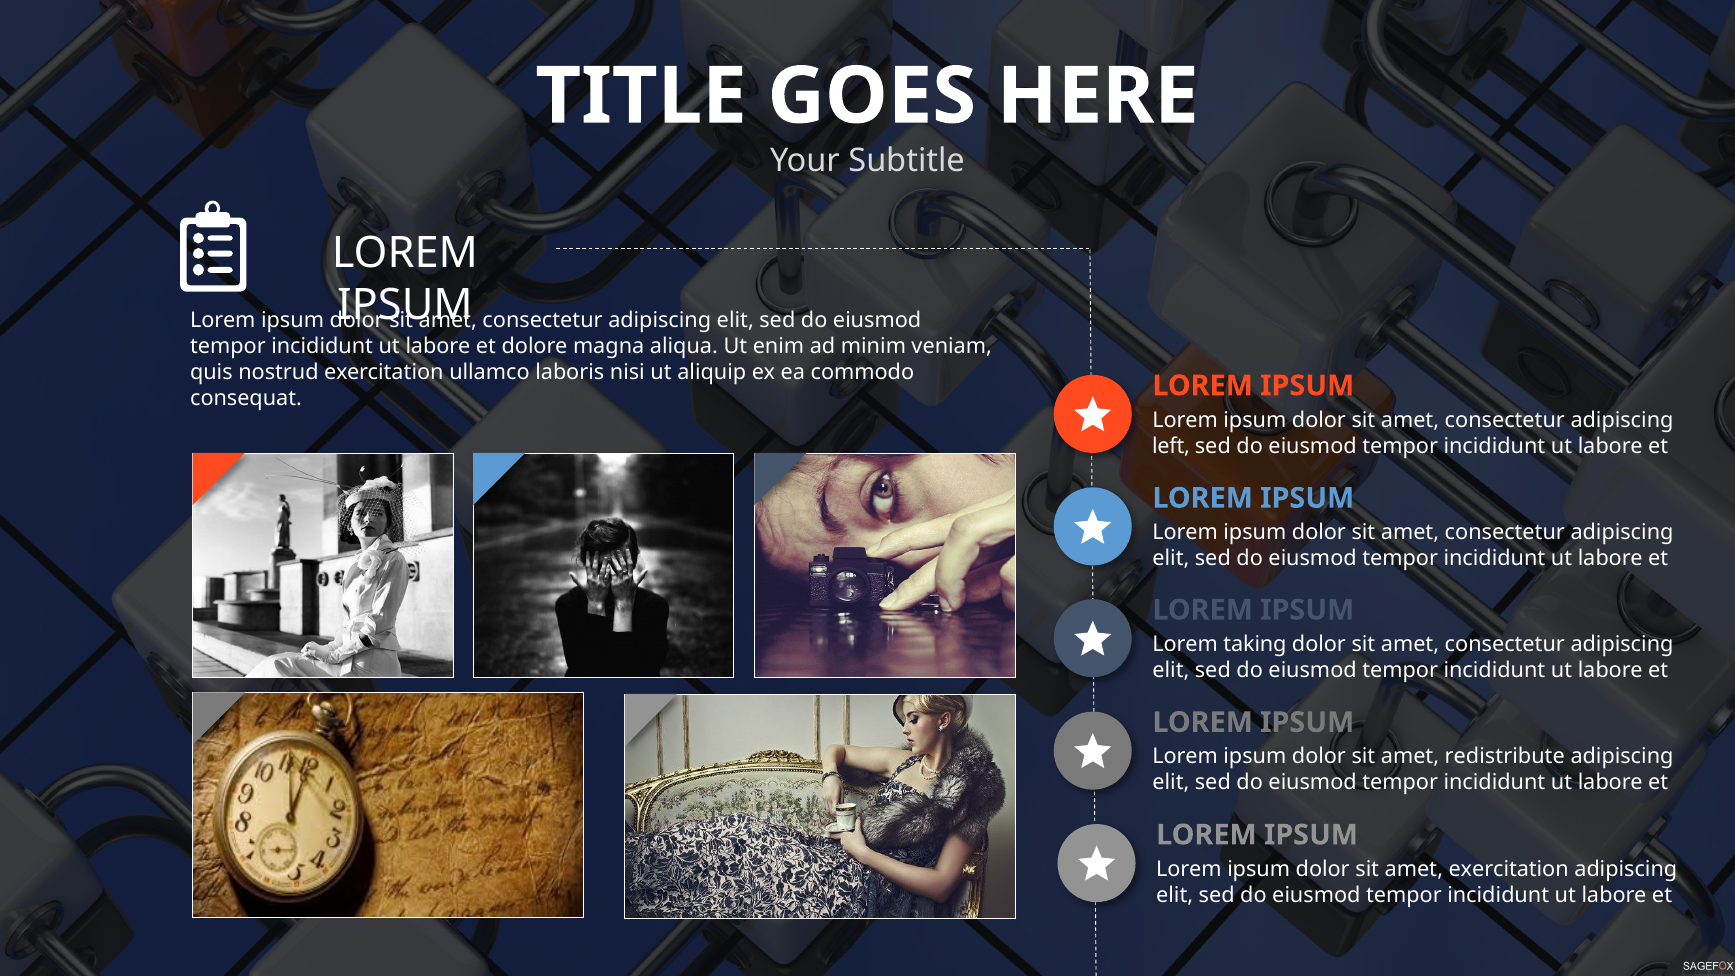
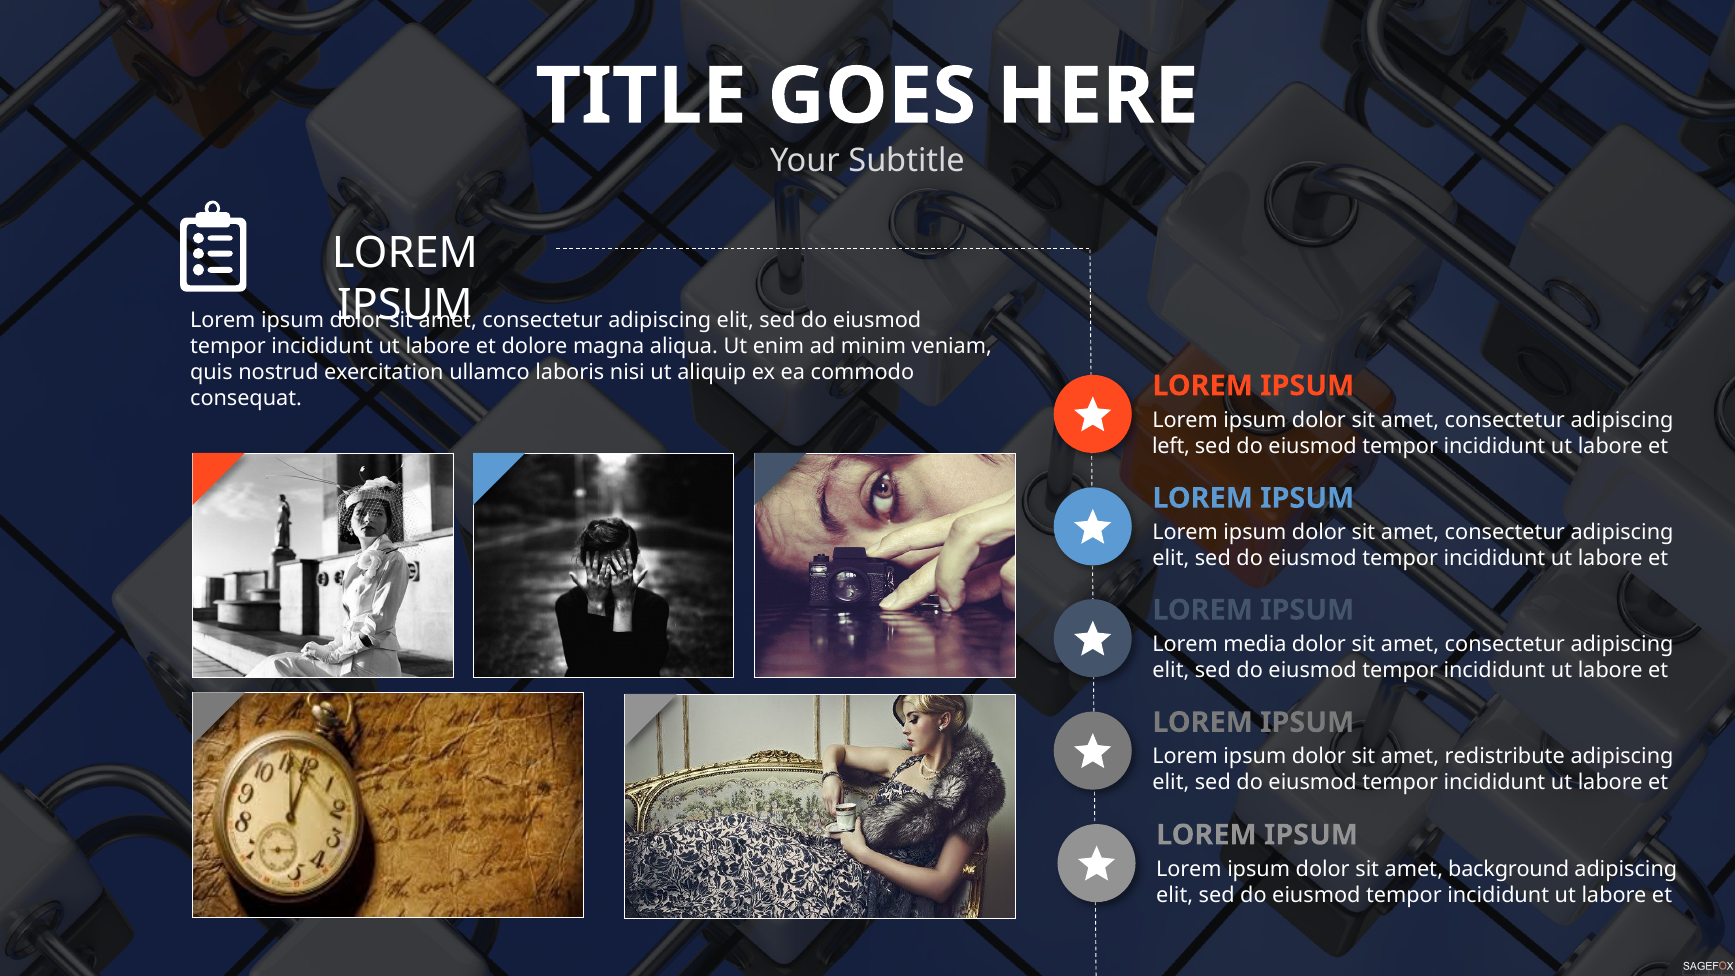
taking: taking -> media (1255, 644)
amet exercitation: exercitation -> background (1509, 869)
